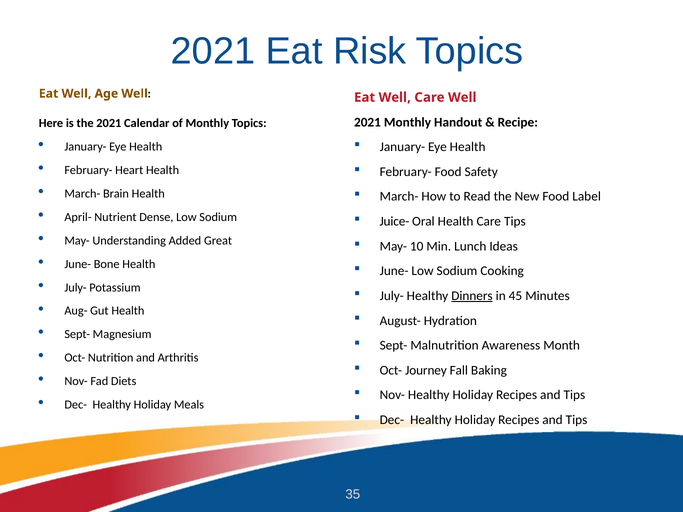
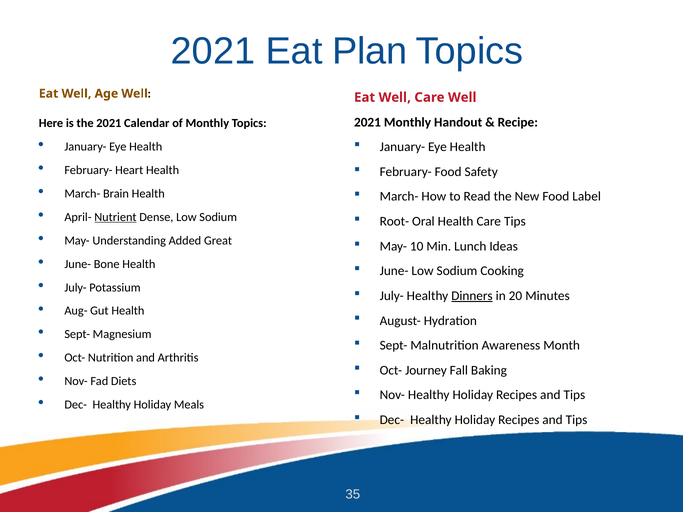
Risk: Risk -> Plan (370, 51)
Nutrient underline: none -> present (115, 217)
Juice-: Juice- -> Root- (394, 222)
45: 45 -> 20 (515, 296)
